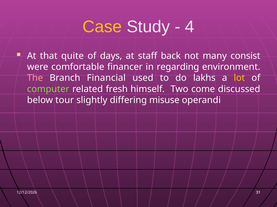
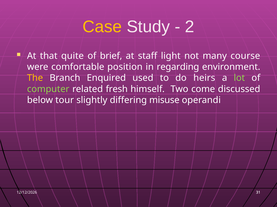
4: 4 -> 2 (190, 27)
days: days -> brief (111, 56)
back: back -> light (171, 56)
consist: consist -> course (245, 56)
financer: financer -> position (125, 67)
The colour: pink -> yellow (35, 78)
Financial: Financial -> Enquired (106, 78)
lakhs: lakhs -> heirs (204, 78)
lot colour: yellow -> light green (239, 78)
